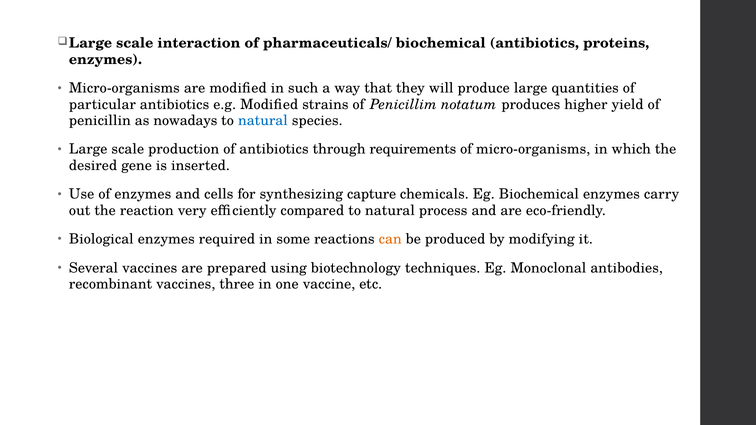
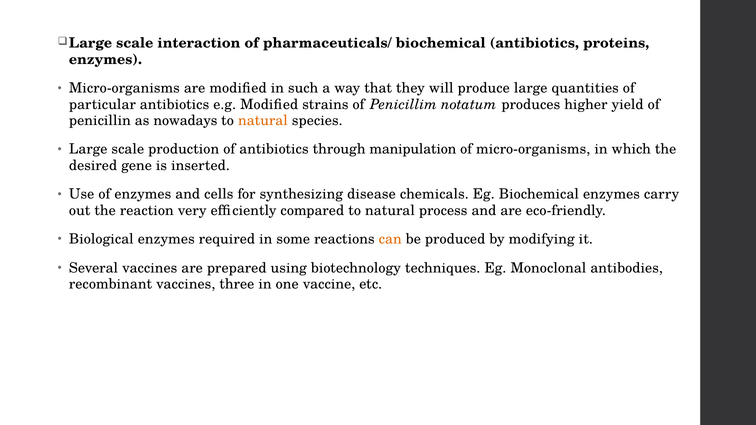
natural colour: blue -> orange (263, 121)
requirements: requirements -> manipulation (413, 149)
capture: capture -> disease (371, 194)
